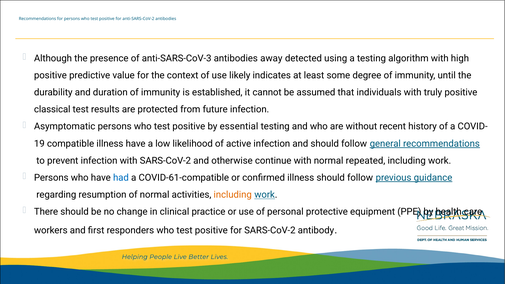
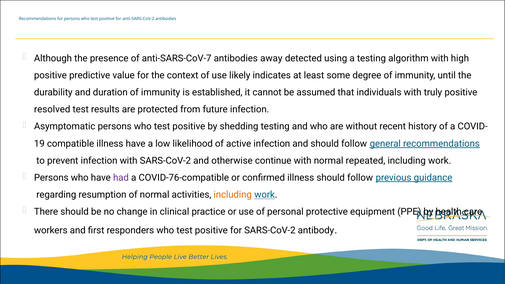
anti-SARS-CoV-3: anti-SARS-CoV-3 -> anti-SARS-CoV-7 (177, 58)
classical: classical -> resolved (52, 110)
essential: essential -> shedding (239, 127)
had colour: blue -> purple (121, 178)
COVID-61-compatible: COVID-61-compatible -> COVID-76-compatible (184, 178)
